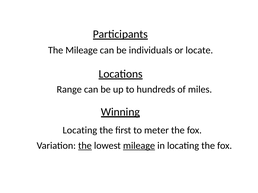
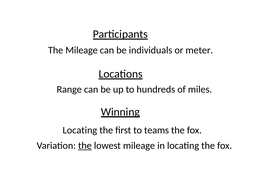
locate: locate -> meter (199, 50)
meter: meter -> teams (157, 131)
mileage underline: present -> none (139, 146)
